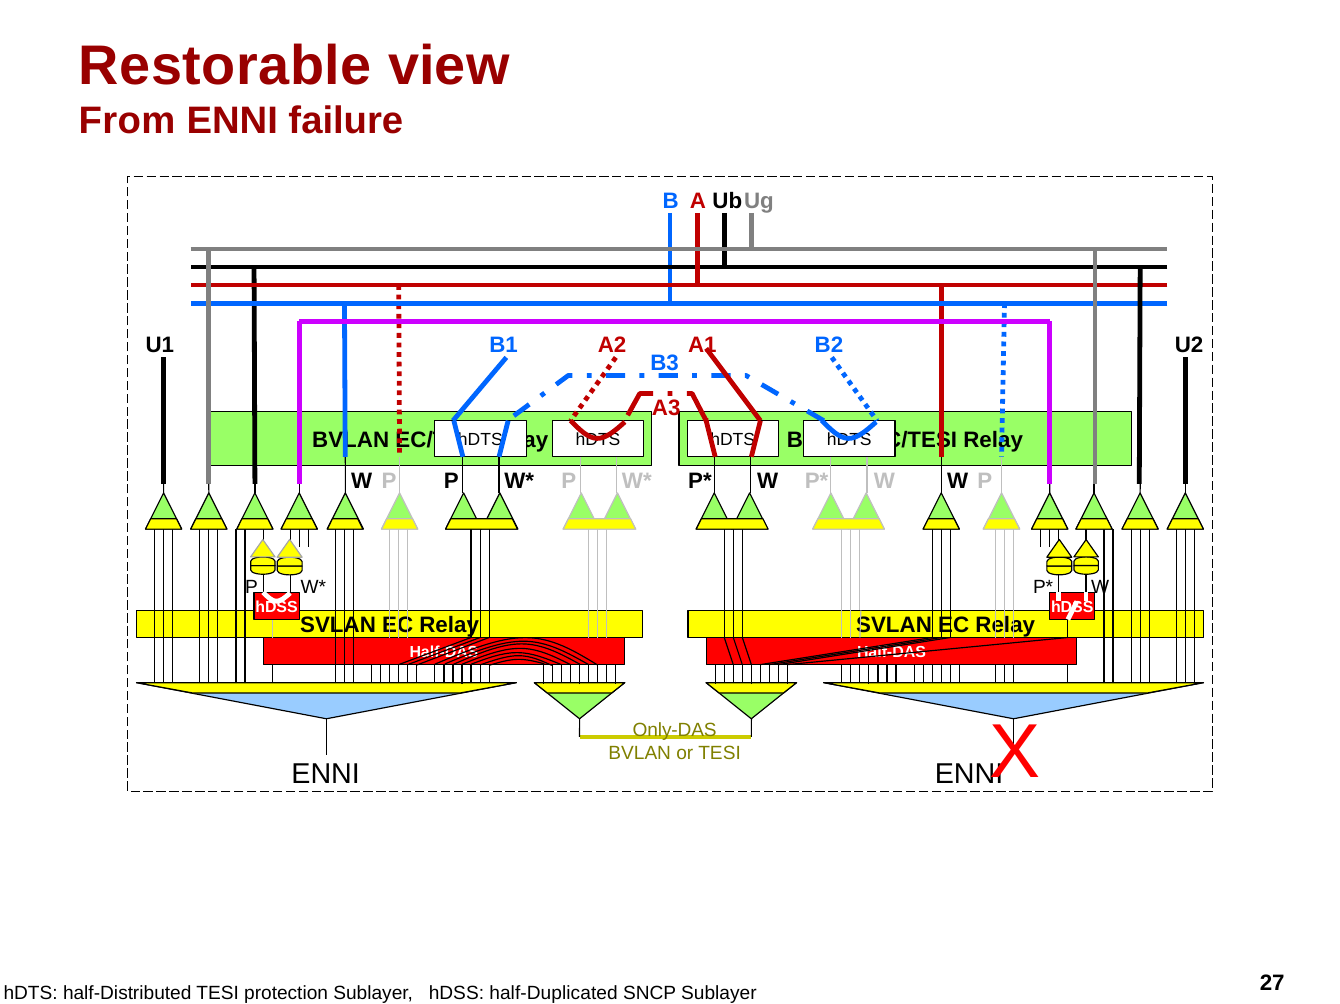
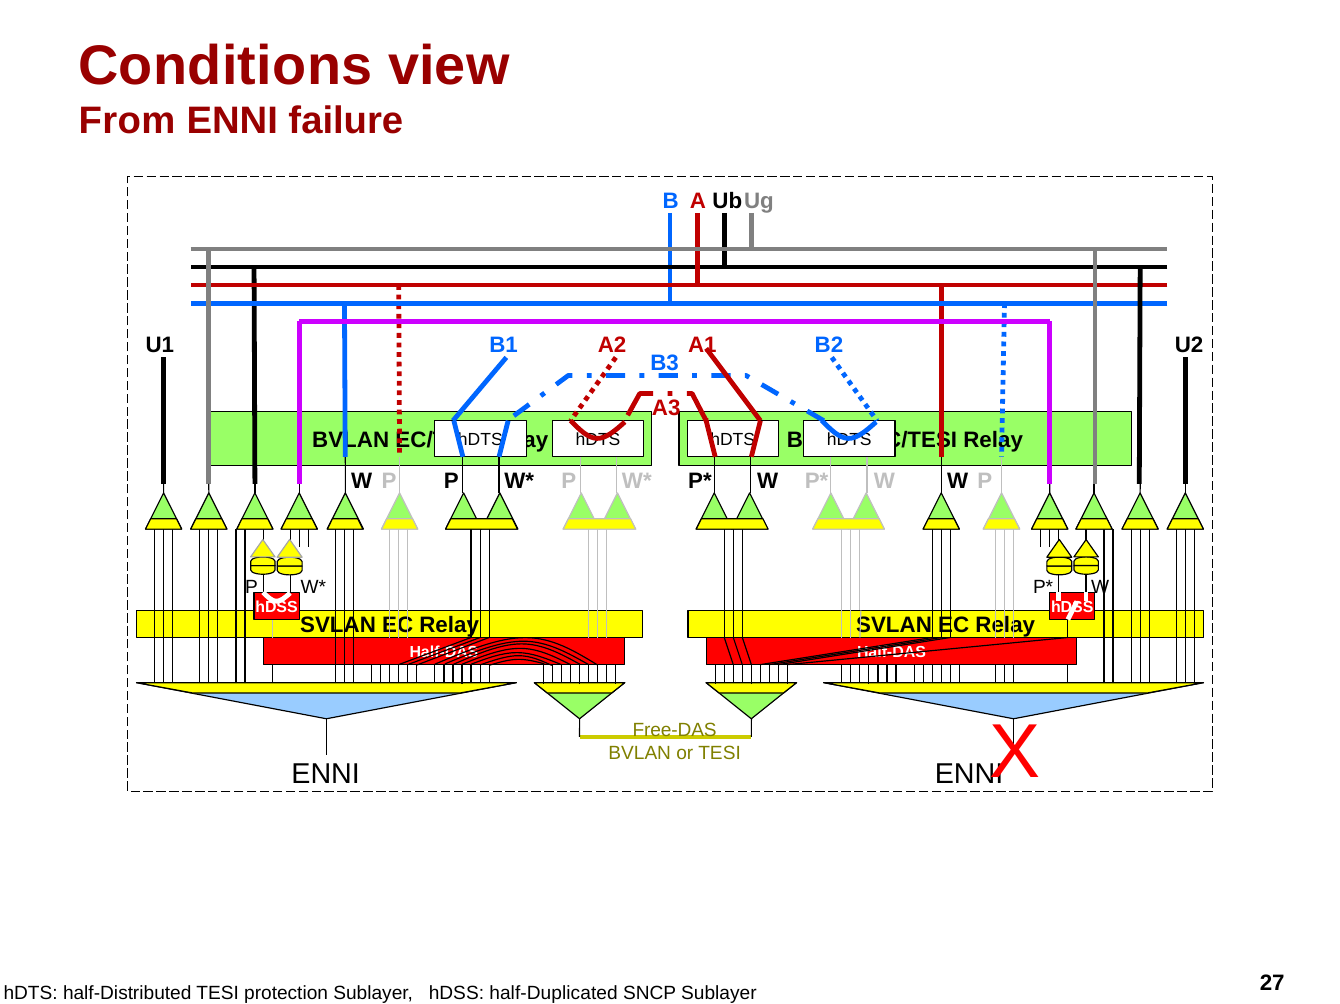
Restorable: Restorable -> Conditions (225, 66)
Only-DAS: Only-DAS -> Free-DAS (675, 731)
